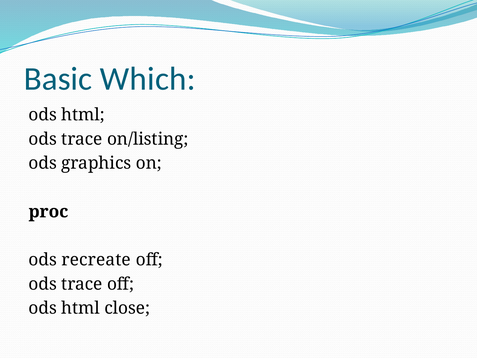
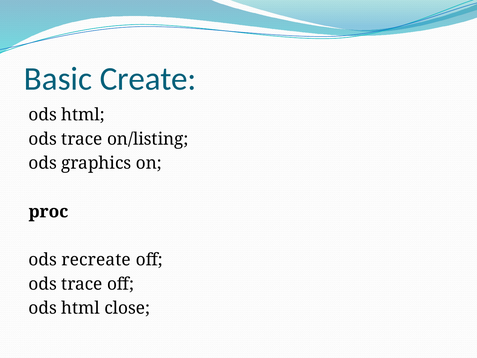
Which: Which -> Create (148, 79)
